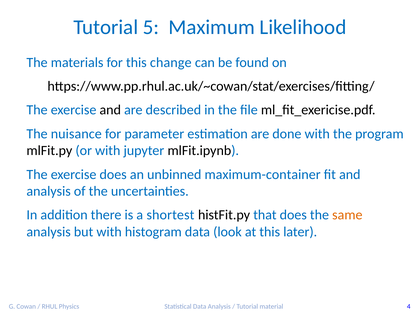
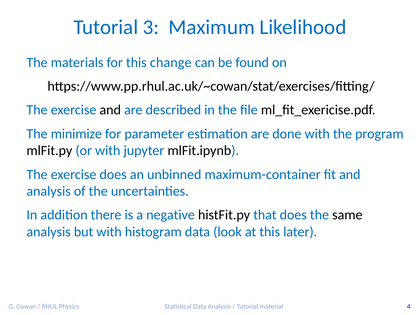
5: 5 -> 3 (151, 27)
nuisance: nuisance -> minimize (76, 134)
shortest: shortest -> negative (171, 215)
same colour: orange -> black (347, 215)
